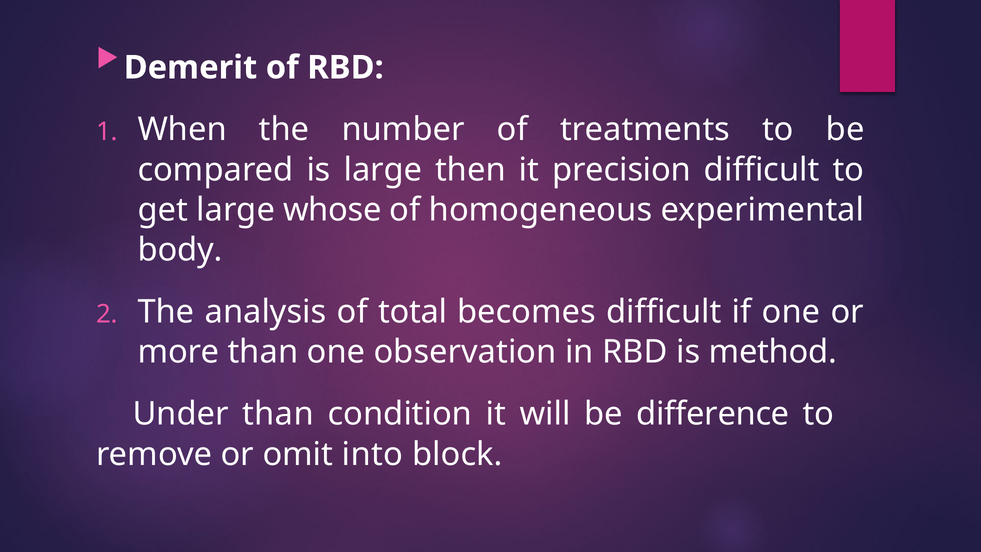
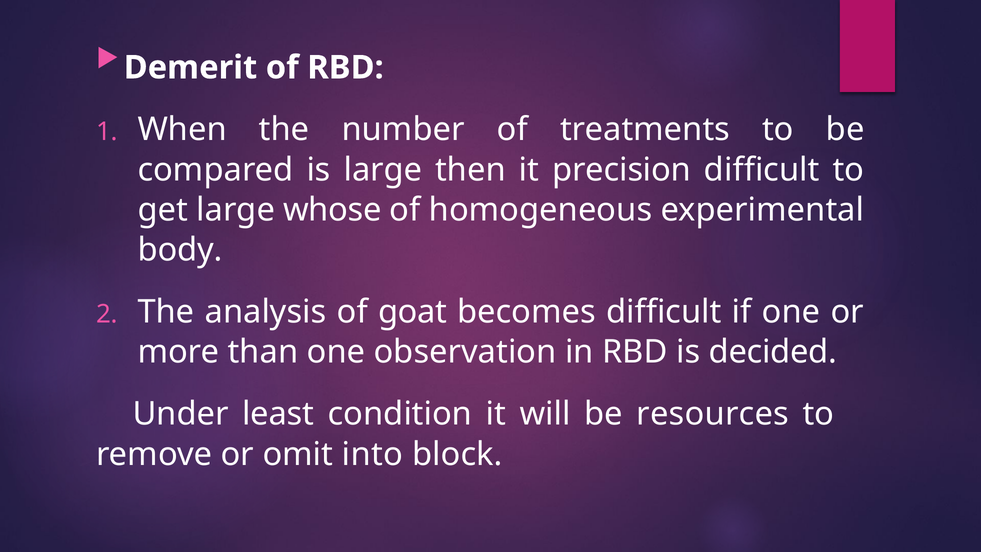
total: total -> goat (413, 312)
method: method -> decided (773, 352)
Under than: than -> least (278, 414)
difference: difference -> resources (713, 414)
